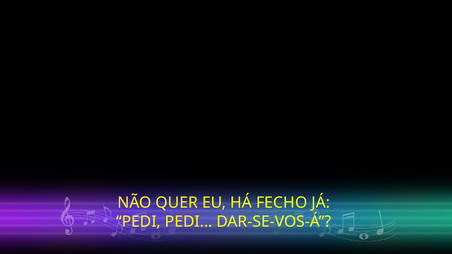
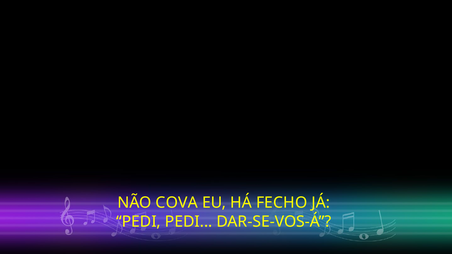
QUER: QUER -> COVA (177, 203)
